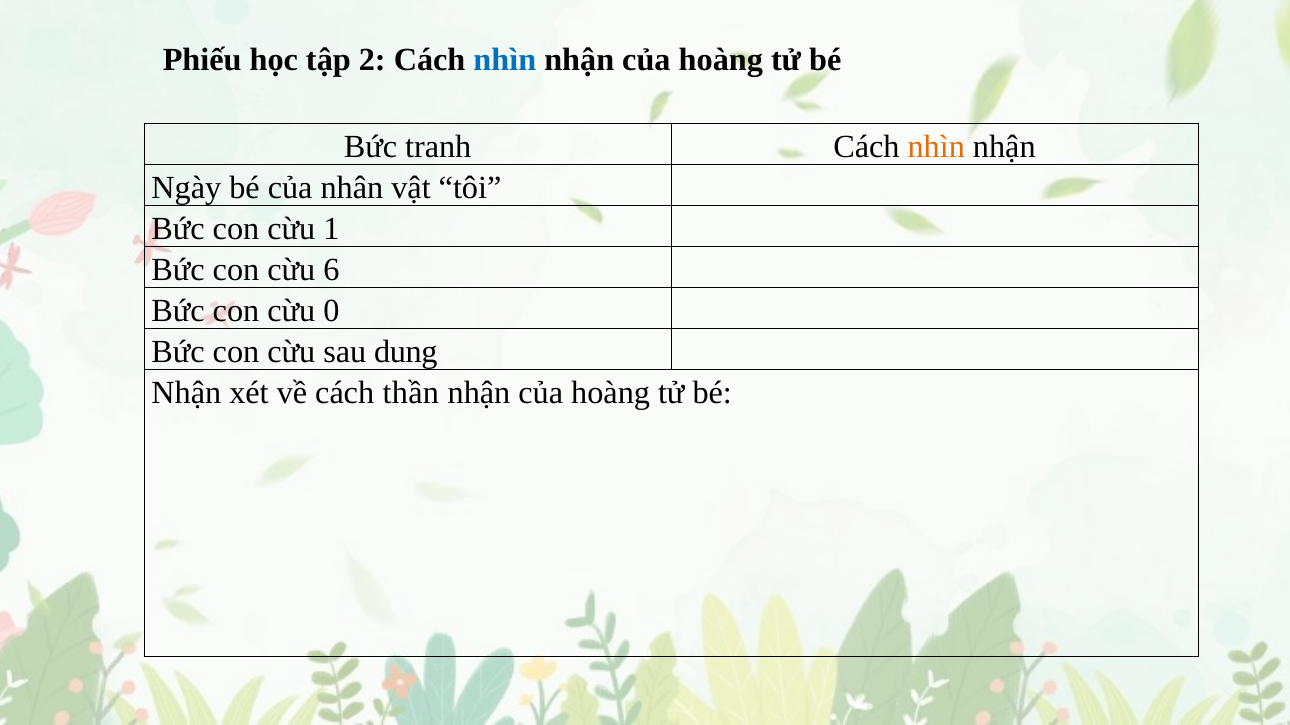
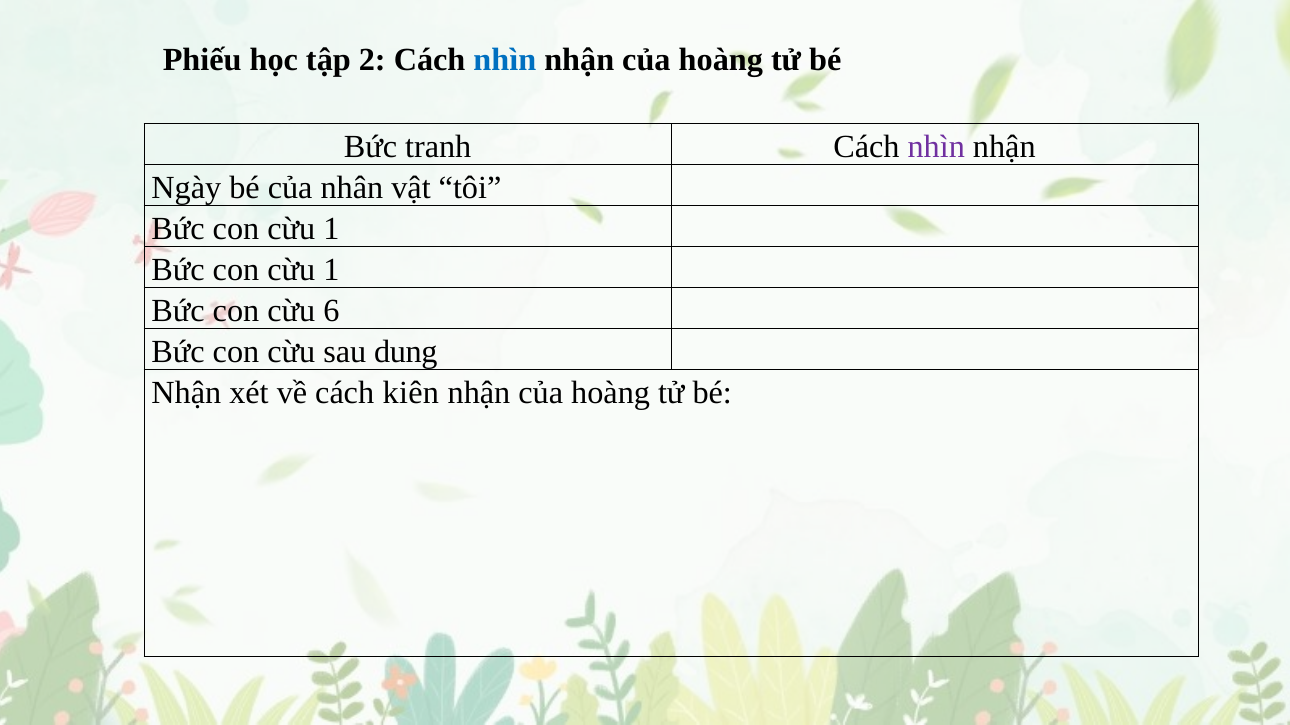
nhìn colour: orange -> purple (936, 147)
6: 6 -> 1 (331, 270)
0: 0 -> 6 (331, 311)
thần: thần -> kiên (411, 393)
